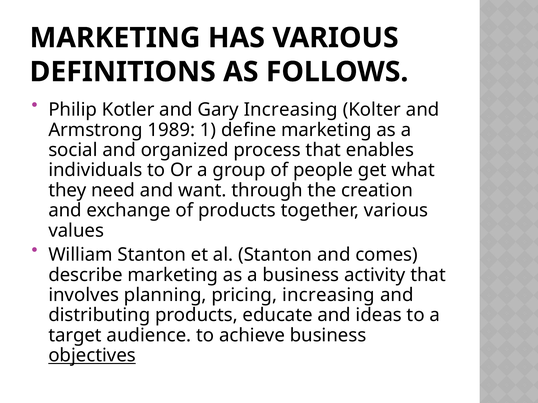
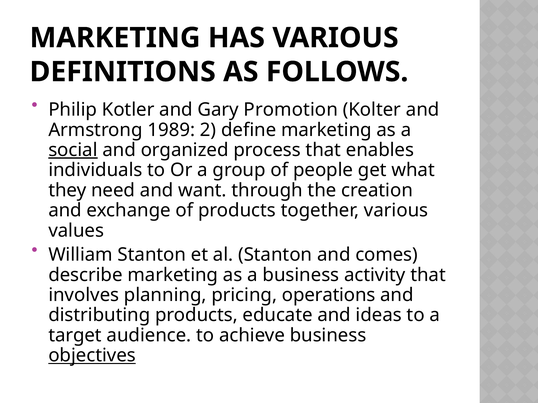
Gary Increasing: Increasing -> Promotion (291, 110)
1: 1 -> 2 (208, 130)
social underline: none -> present (73, 150)
pricing increasing: increasing -> operations (329, 295)
